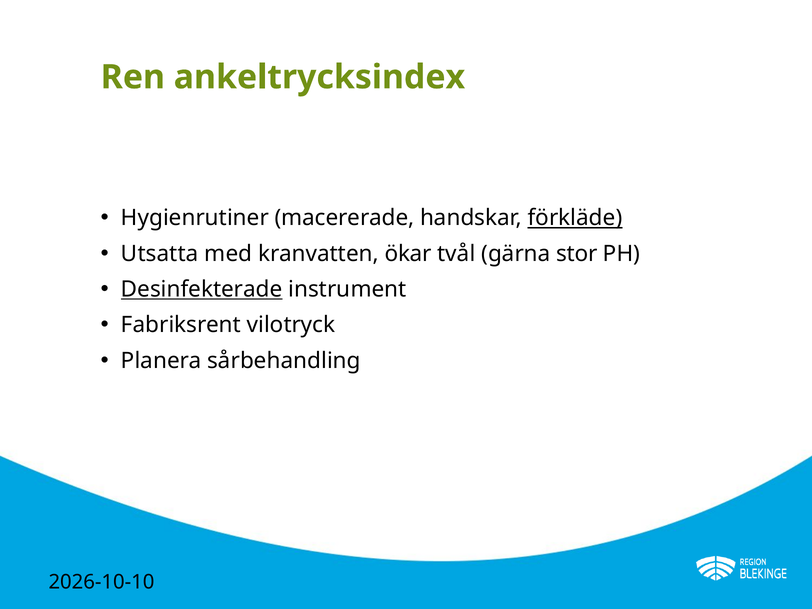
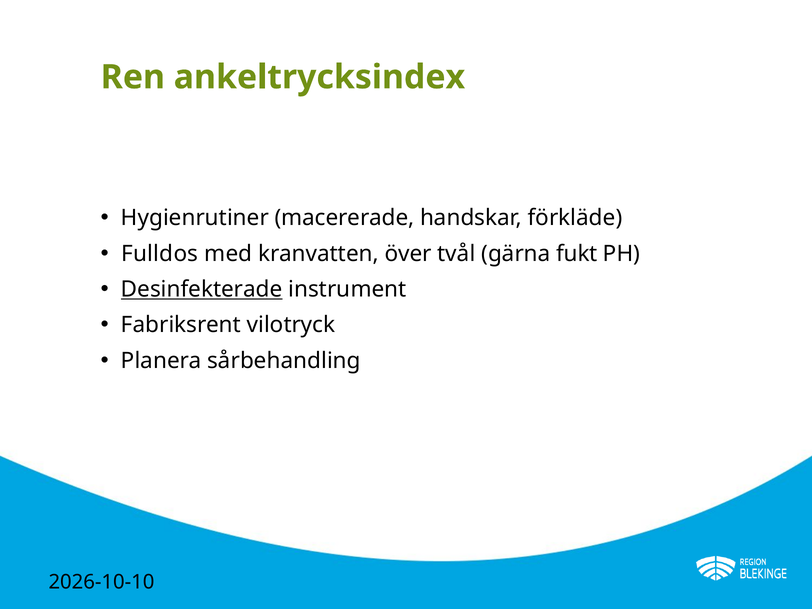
förkläde underline: present -> none (575, 218)
Utsatta: Utsatta -> Fulldos (160, 254)
ökar: ökar -> över (408, 254)
stor: stor -> fukt (577, 254)
